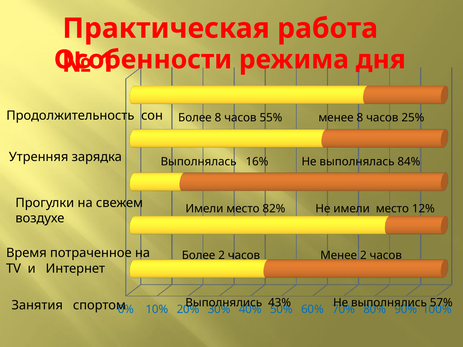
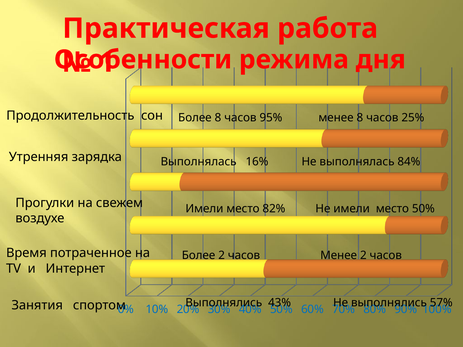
55%: 55% -> 95% (271, 118)
место 12%: 12% -> 50% (423, 209)
